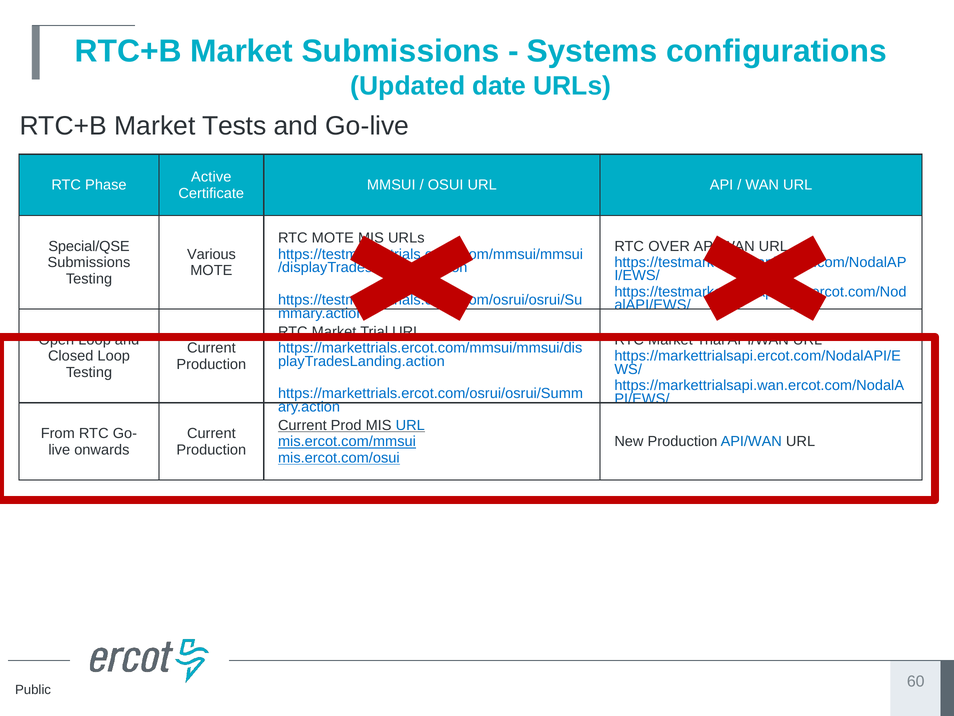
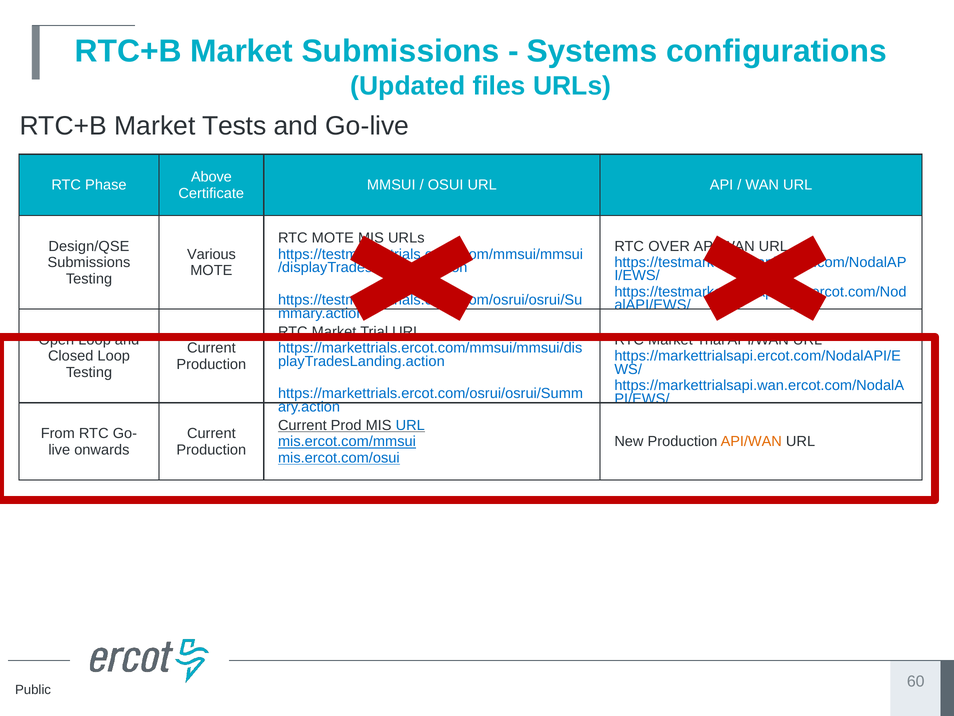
date: date -> files (499, 86)
Active: Active -> Above (211, 177)
Special/QSE: Special/QSE -> Design/QSE (89, 246)
API/WAN colour: blue -> orange (751, 441)
